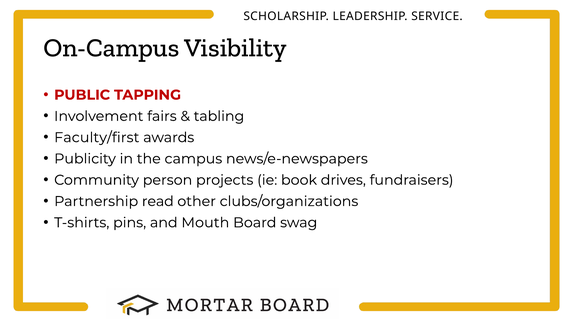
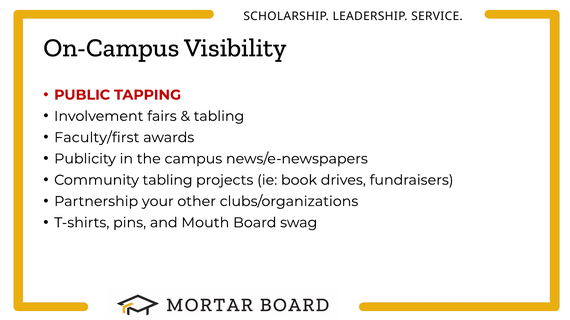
Community person: person -> tabling (168, 180)
read: read -> your (158, 202)
